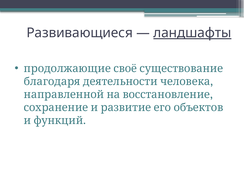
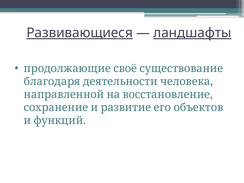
Развивающиеся underline: none -> present (80, 33)
